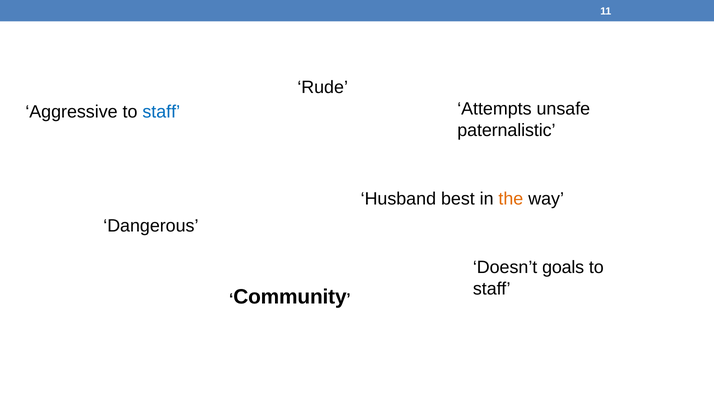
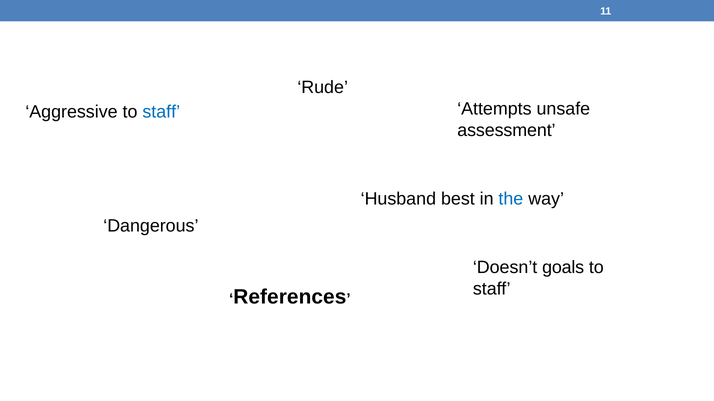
paternalistic: paternalistic -> assessment (506, 130)
the colour: orange -> blue (511, 199)
Community: Community -> References (290, 297)
